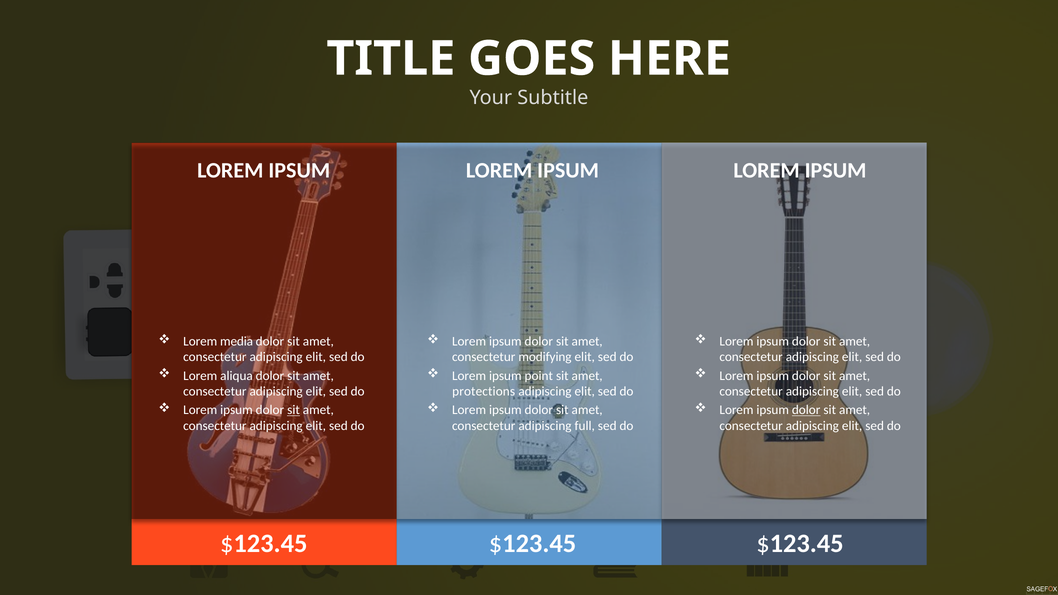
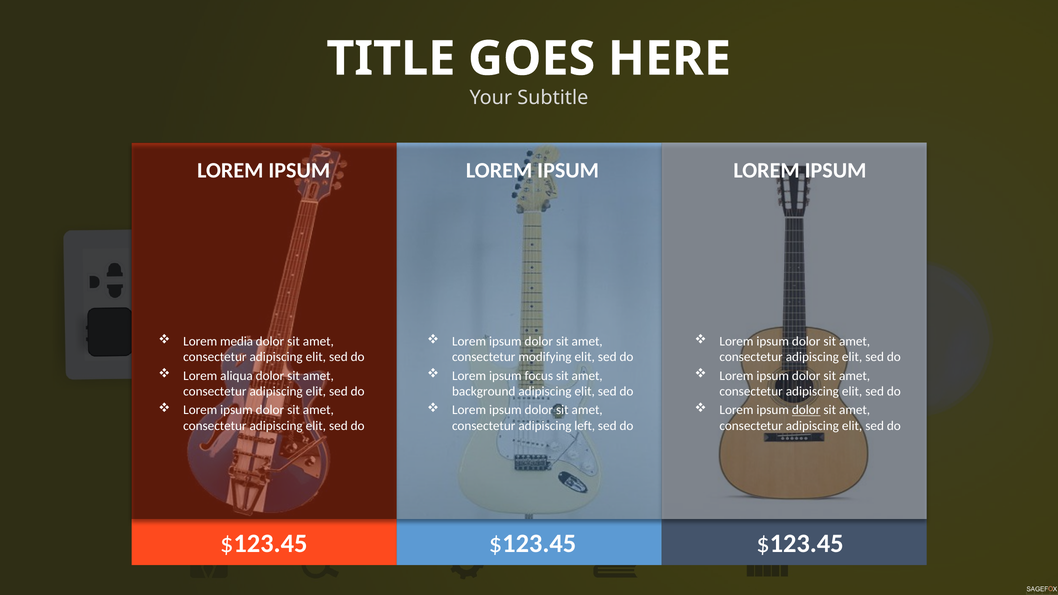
point: point -> focus (539, 376)
protections: protections -> background (484, 392)
sit underline: present -> none (294, 410)
full: full -> left (585, 426)
